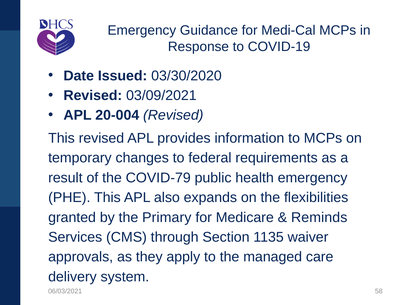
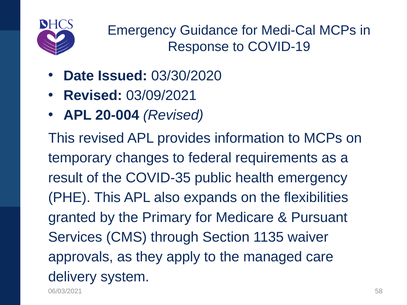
COVID-79: COVID-79 -> COVID-35 (158, 178)
Reminds: Reminds -> Pursuant (319, 218)
